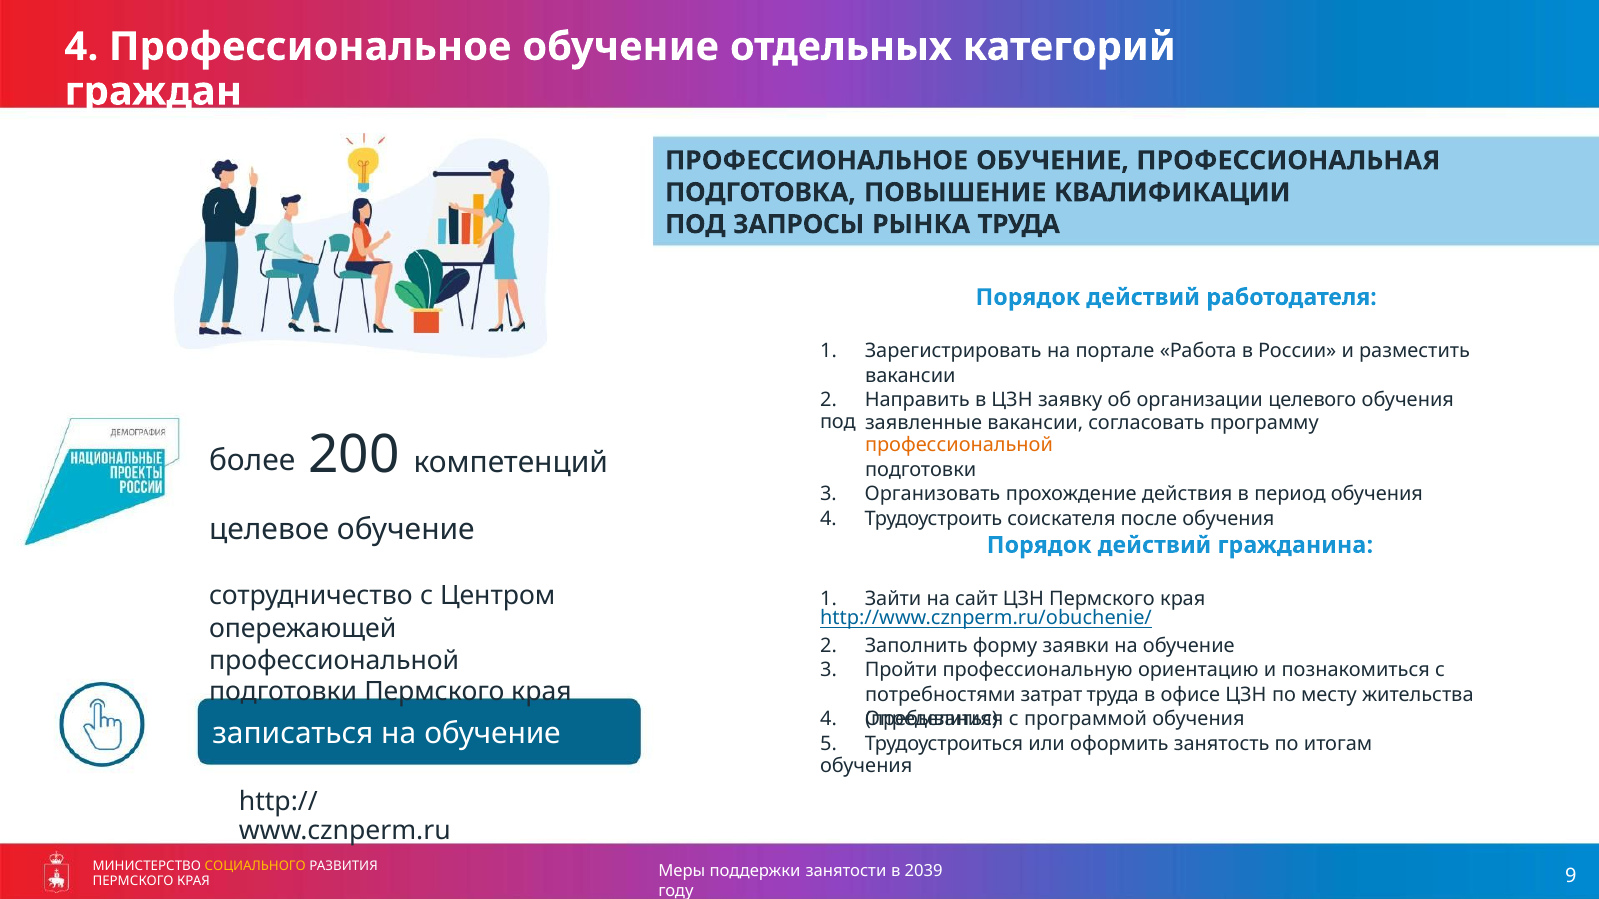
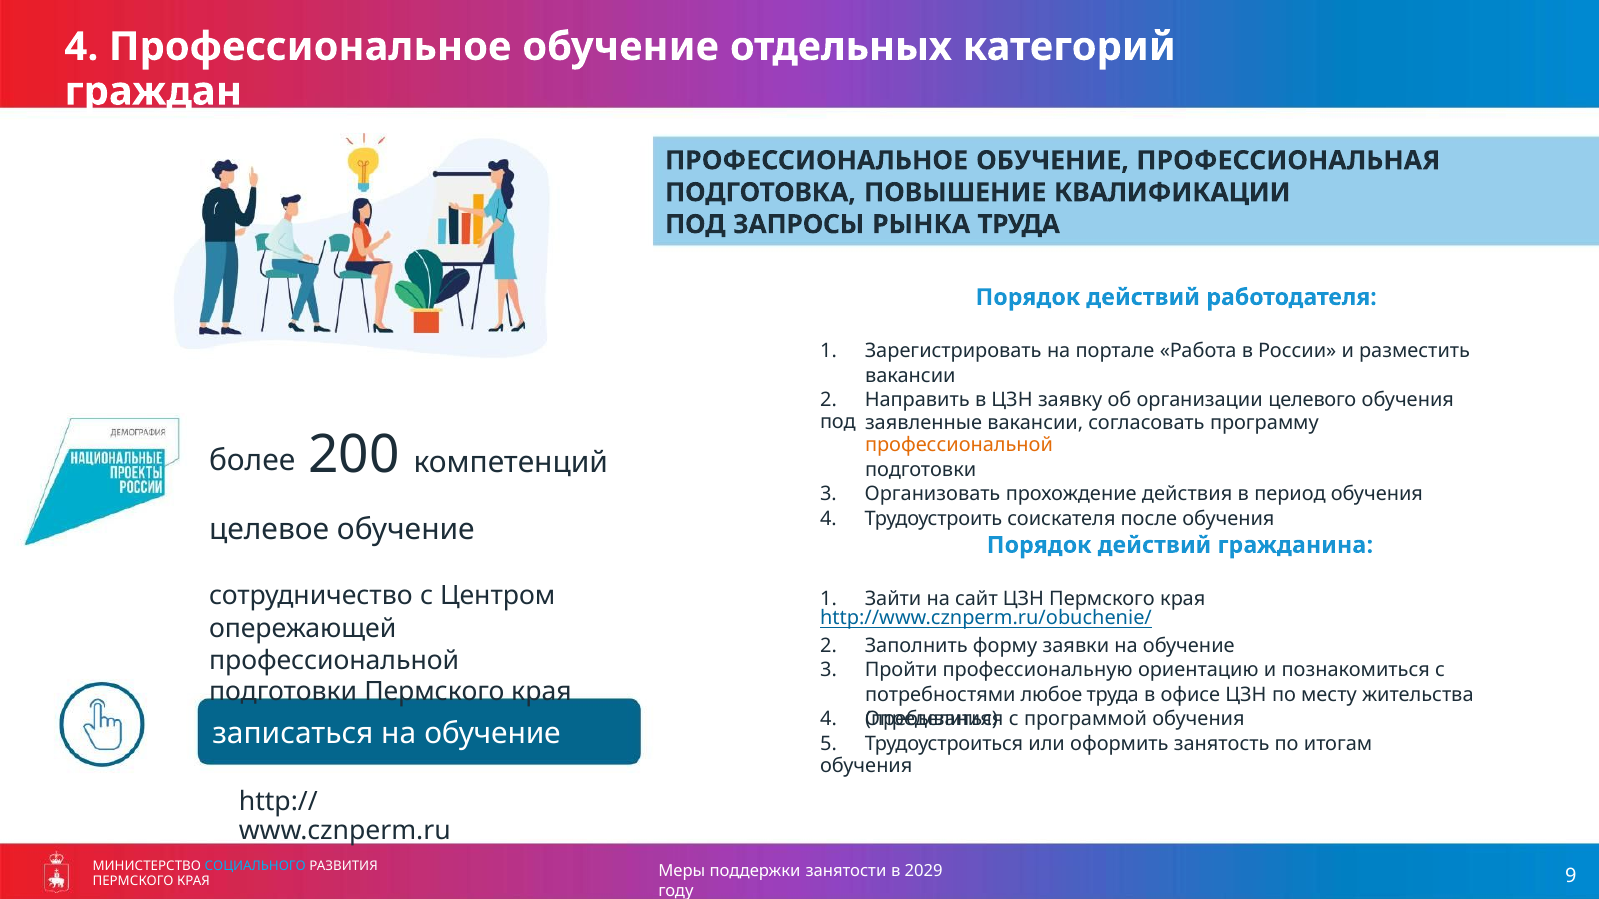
затрат: затрат -> любое (1052, 695)
СОЦИАЛЬНОГО colour: yellow -> light blue (255, 867)
2039: 2039 -> 2029 (924, 871)
